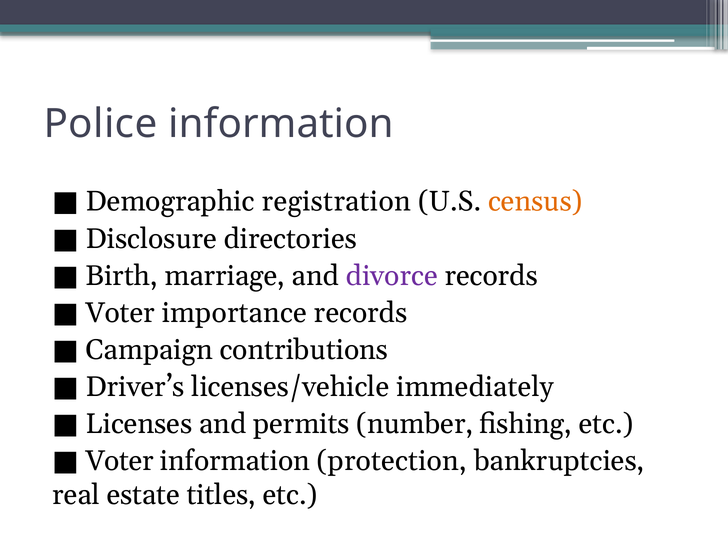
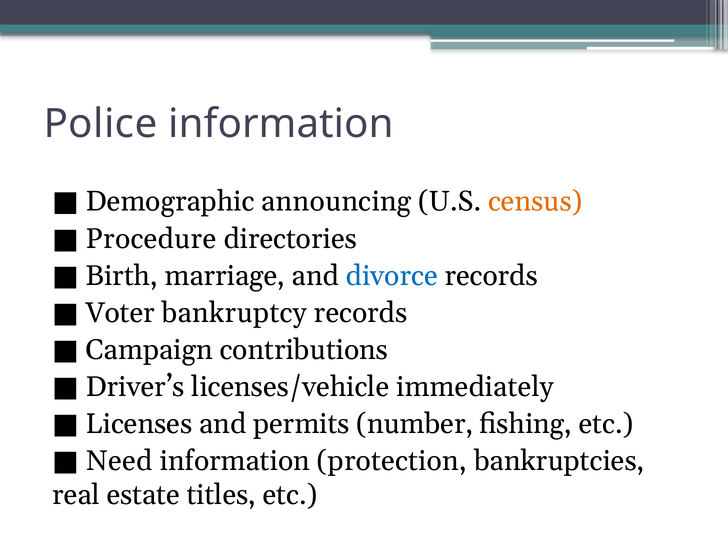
registration: registration -> announcing (336, 202)
Disclosure: Disclosure -> Procedure (151, 239)
divorce colour: purple -> blue (392, 276)
importance: importance -> bankruptcy (234, 313)
Voter: Voter -> Need (119, 461)
